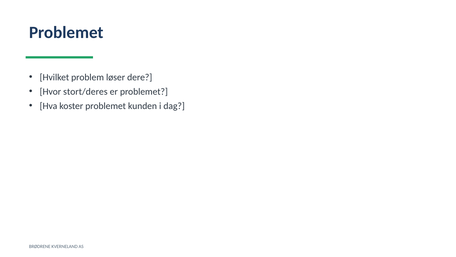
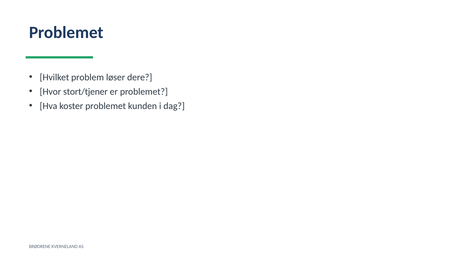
stort/deres: stort/deres -> stort/tjener (85, 91)
